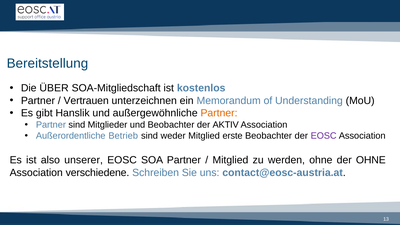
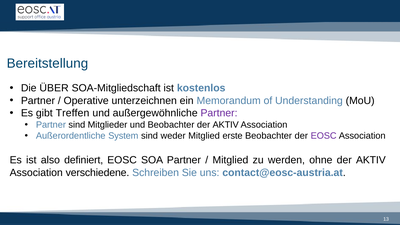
Vertrauen: Vertrauen -> Operative (86, 101)
Hanslik: Hanslik -> Treffen (73, 113)
Partner colour: orange -> purple (219, 113)
Betrieb: Betrieb -> System (123, 136)
unserer: unserer -> definiert (84, 160)
ohne der OHNE: OHNE -> AKTIV (371, 160)
